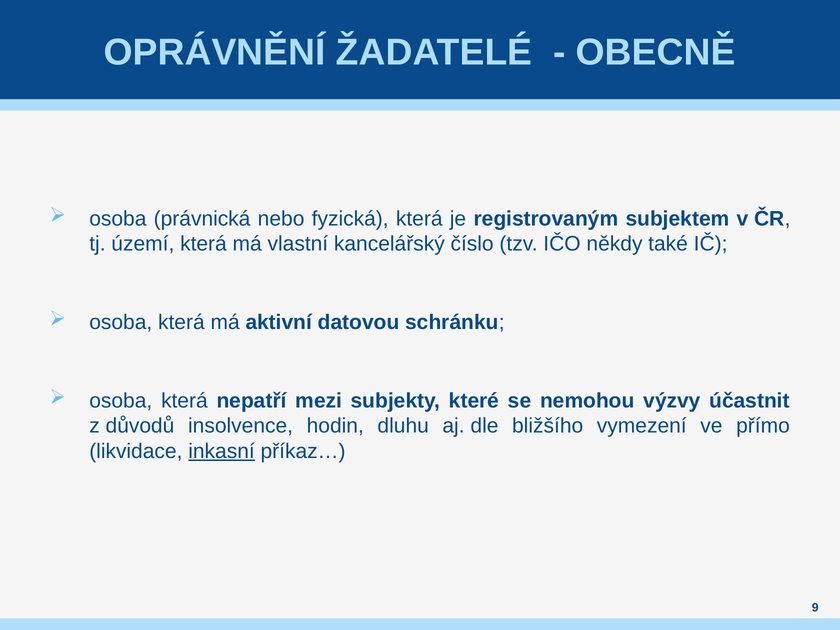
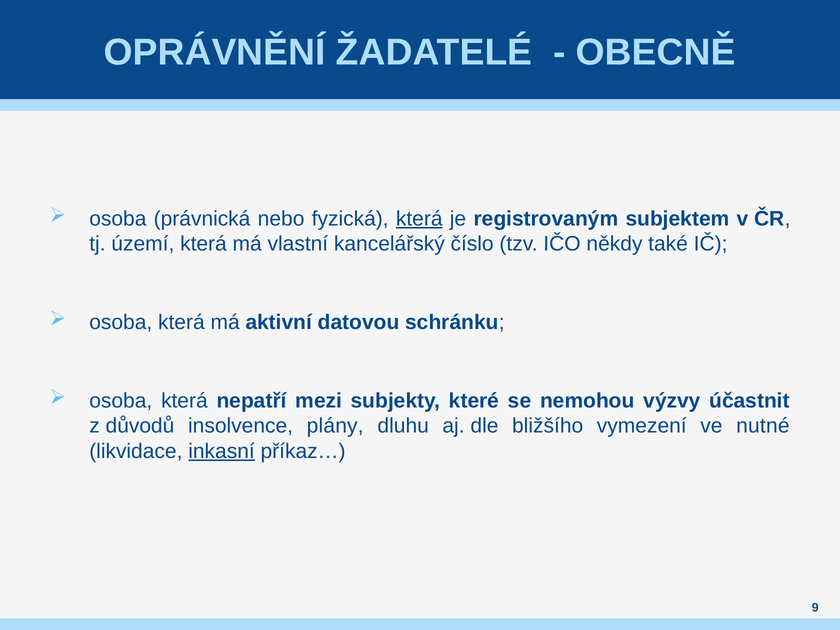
která underline: none -> present (419, 219)
hodin: hodin -> plány (335, 426)
přímo: přímo -> nutné (763, 426)
